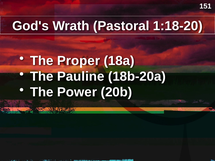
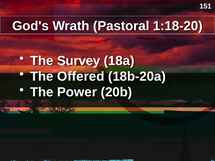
Proper: Proper -> Survey (79, 61)
Pauline: Pauline -> Offered (81, 77)
